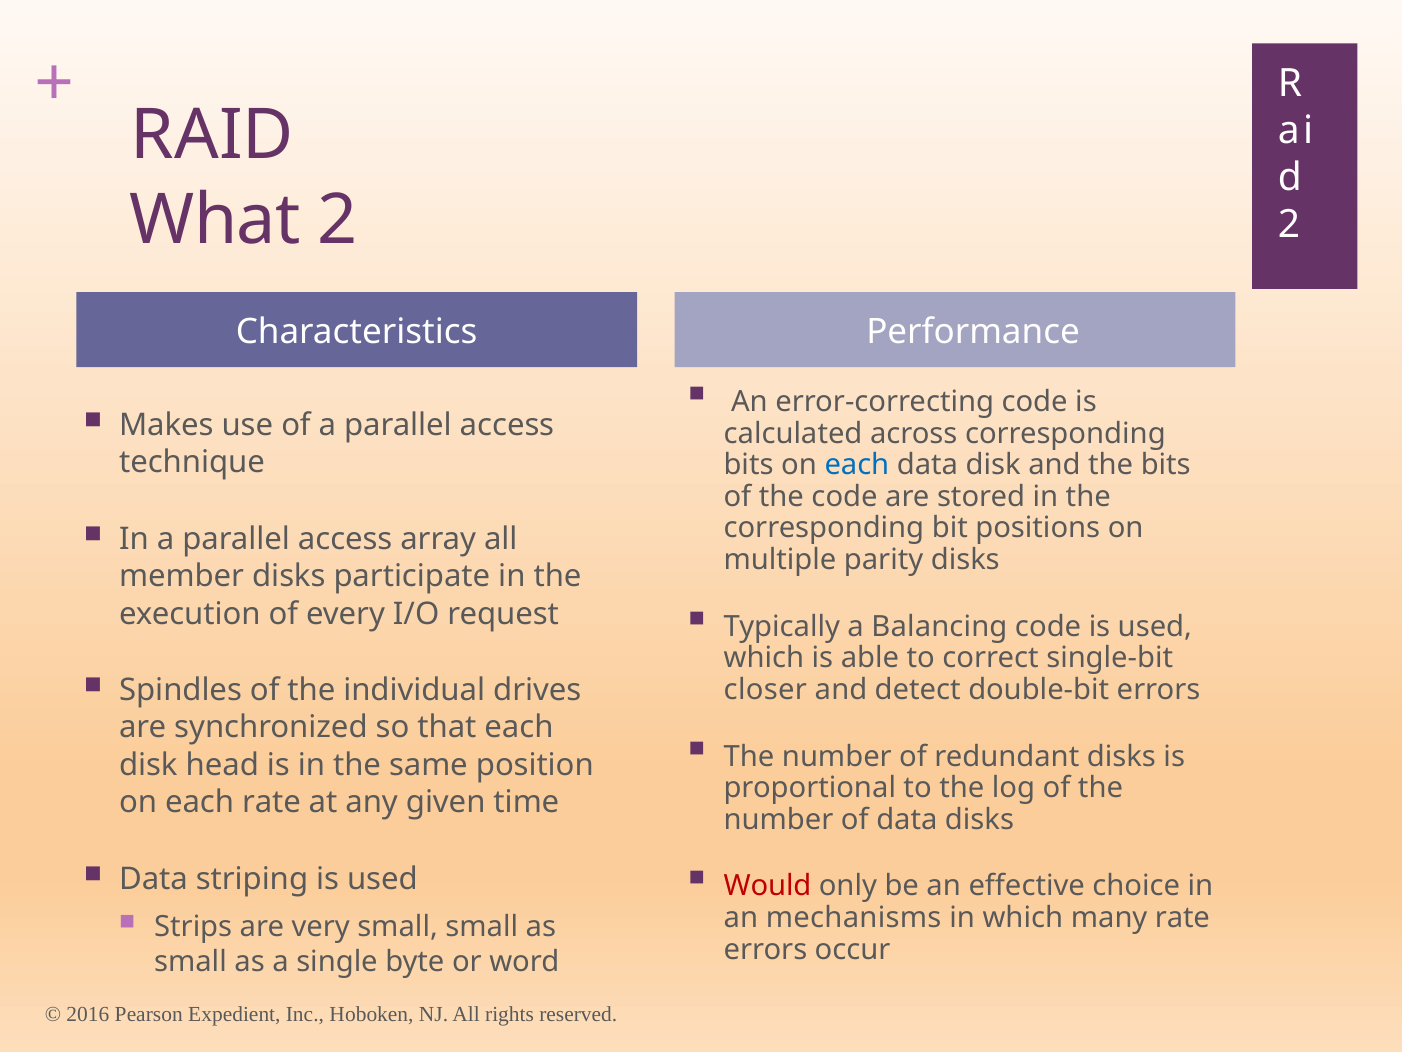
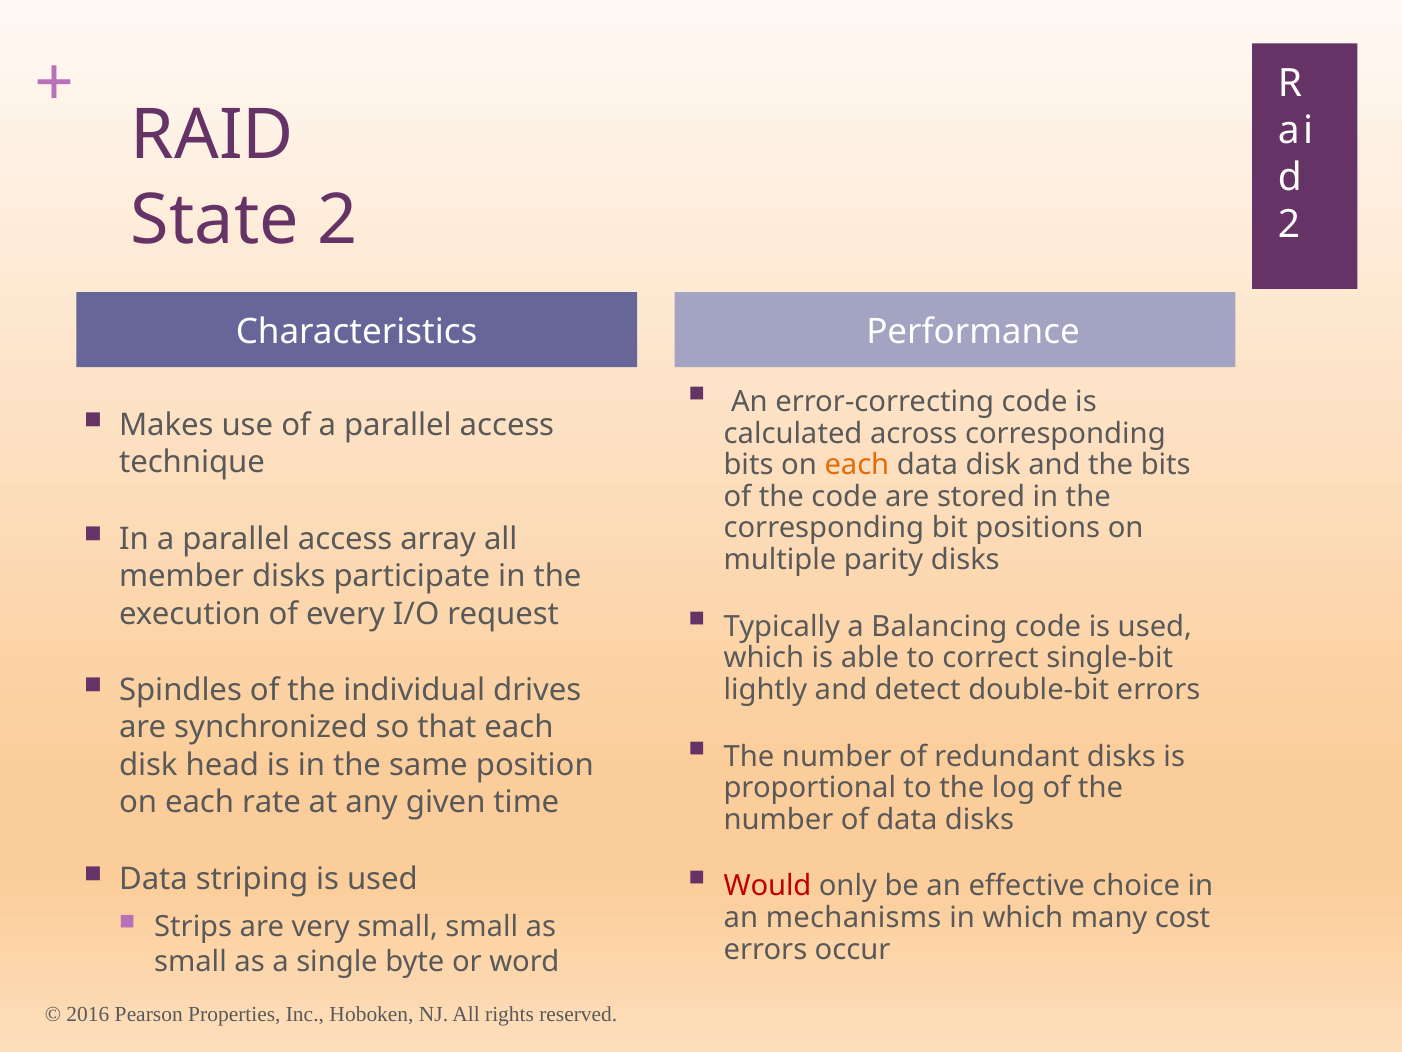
What: What -> State (215, 220)
each colour: blue -> orange (857, 465)
closer: closer -> lightly (766, 689)
many rate: rate -> cost (1182, 917)
Expedient: Expedient -> Properties (234, 1014)
